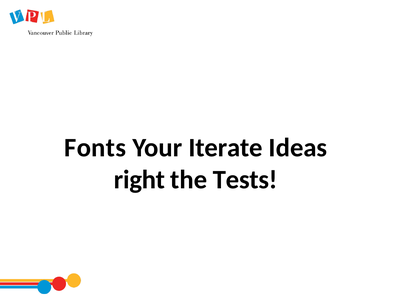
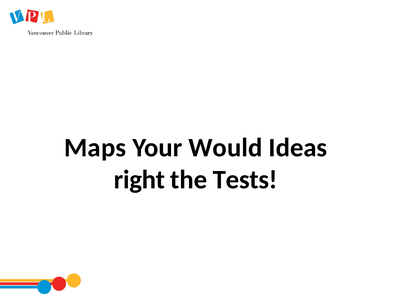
Fonts: Fonts -> Maps (95, 148)
Iterate: Iterate -> Would (225, 148)
